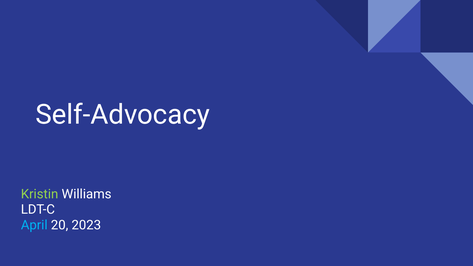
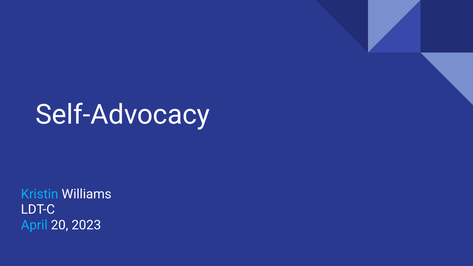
Kristin colour: light green -> light blue (40, 194)
